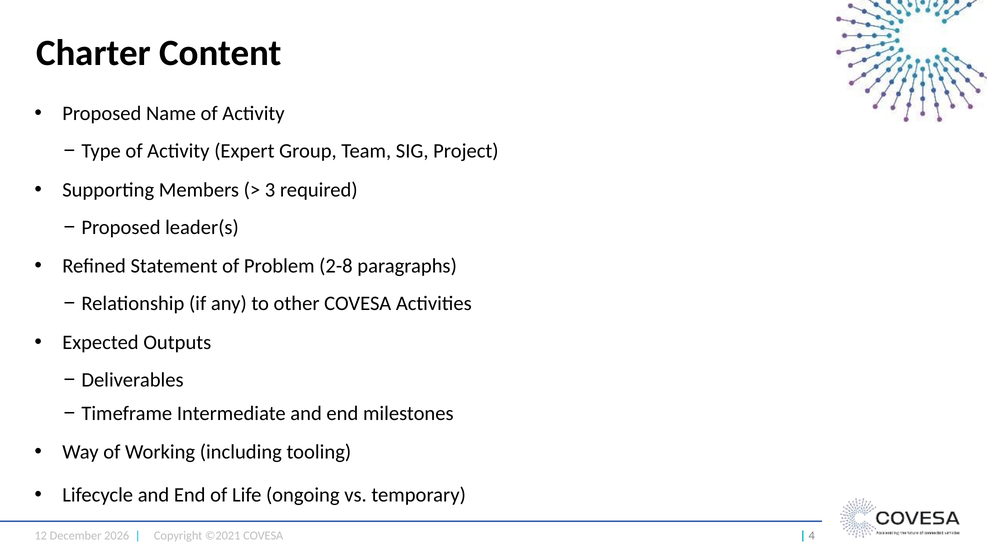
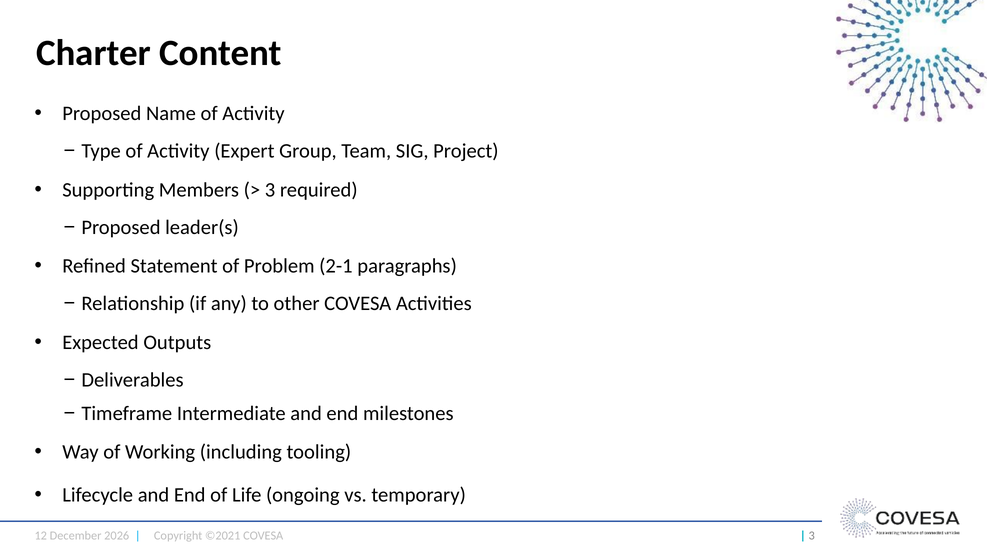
2-8: 2-8 -> 2-1 (336, 266)
4: 4 -> 3 (812, 536)
